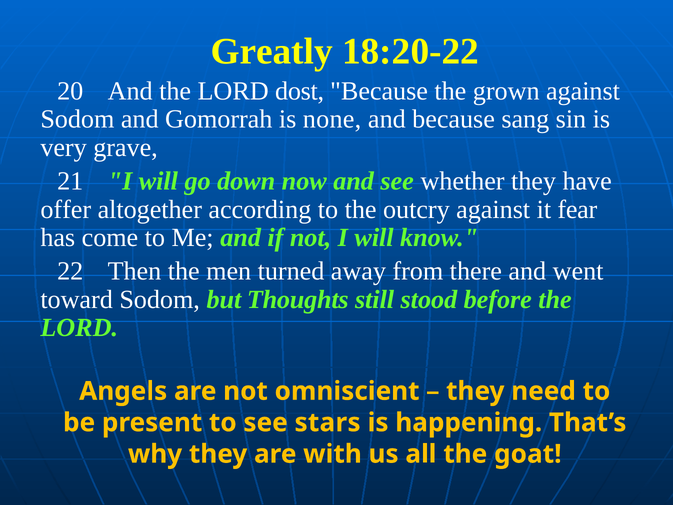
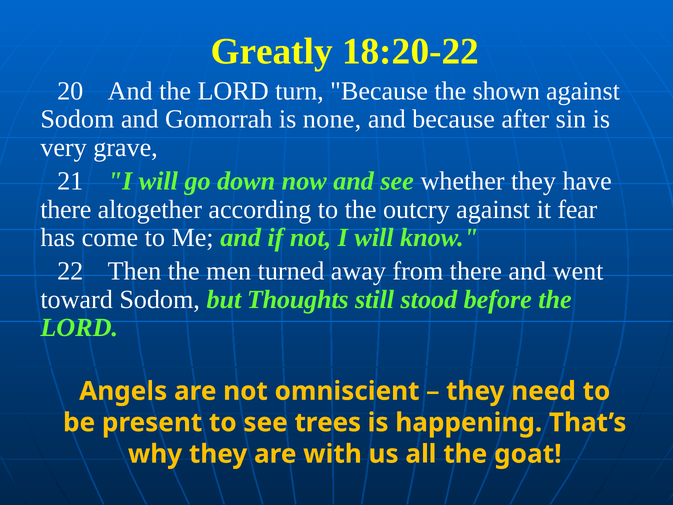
dost: dost -> turn (299, 91)
grown: grown -> shown (506, 91)
sang: sang -> after (525, 119)
offer: offer -> there (66, 209)
stars: stars -> trees (328, 422)
